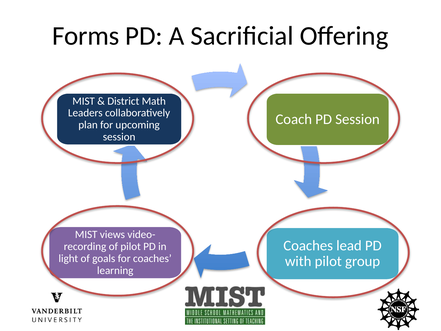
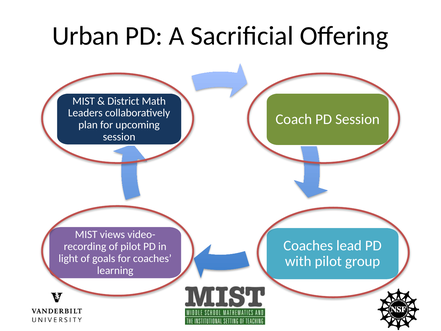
Forms: Forms -> Urban (86, 36)
